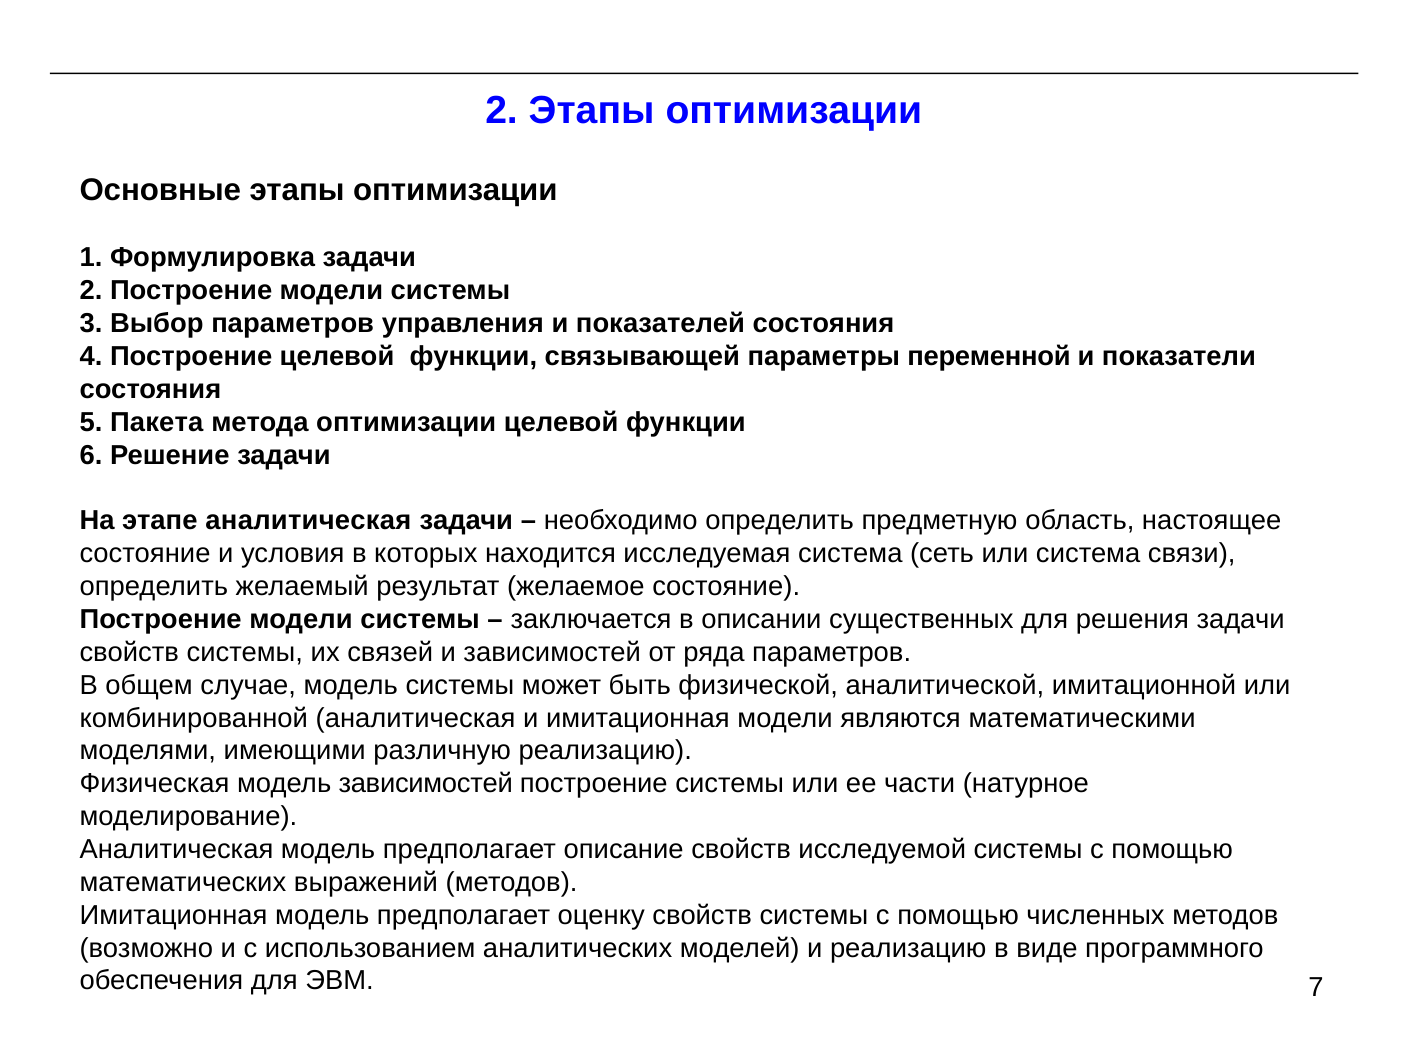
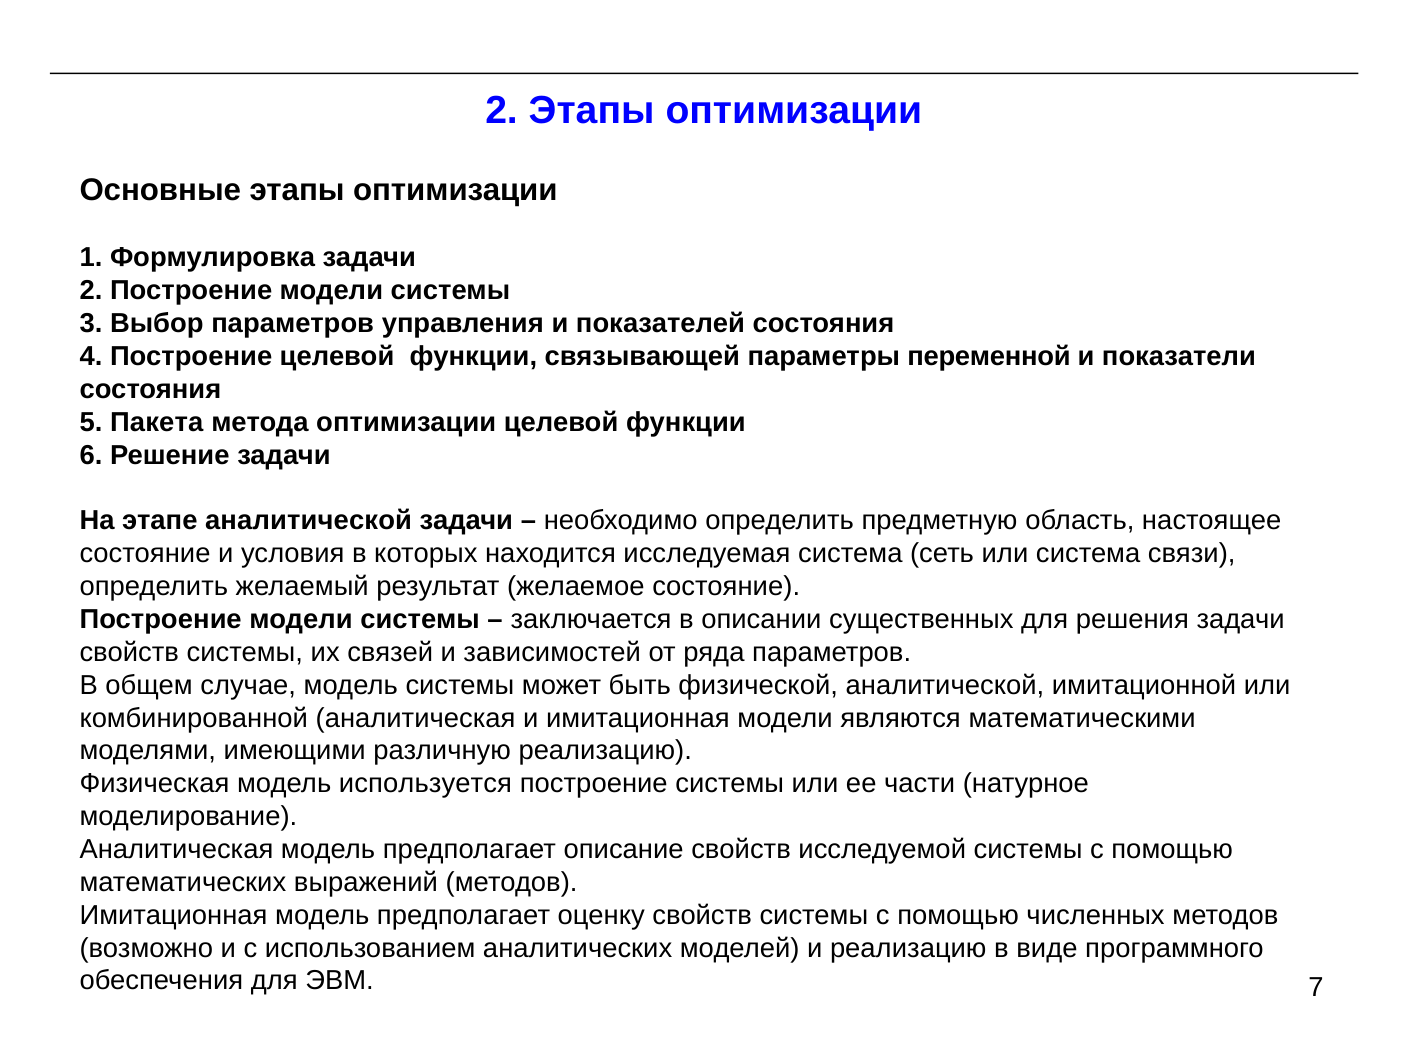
этапе аналитическая: аналитическая -> аналитической (309, 521)
модель зависимостей: зависимостей -> используется (425, 784)
